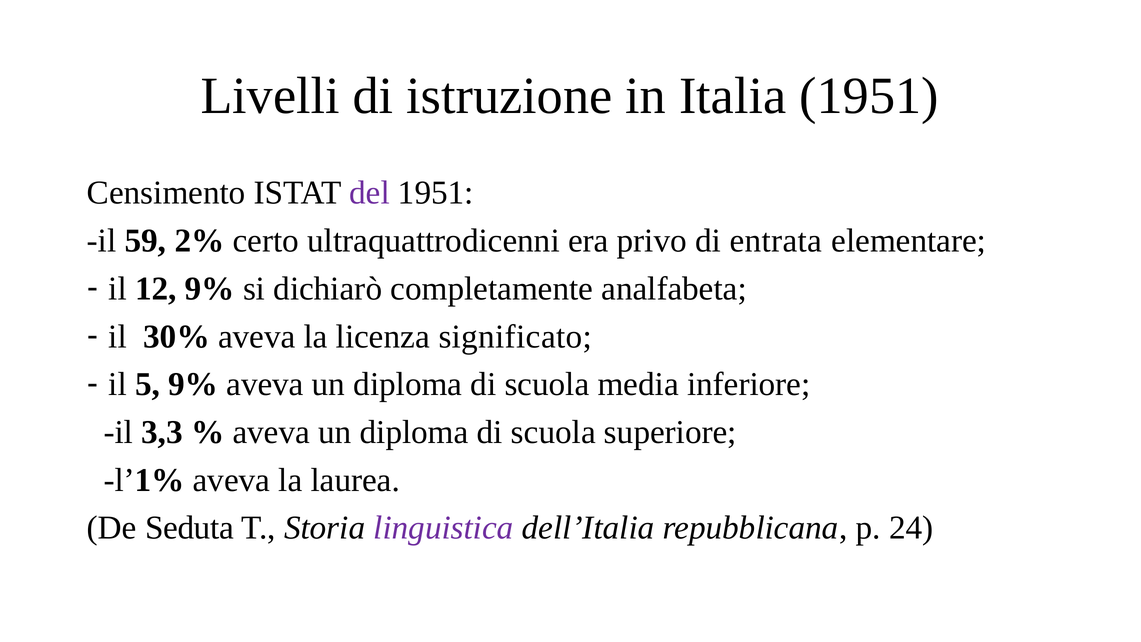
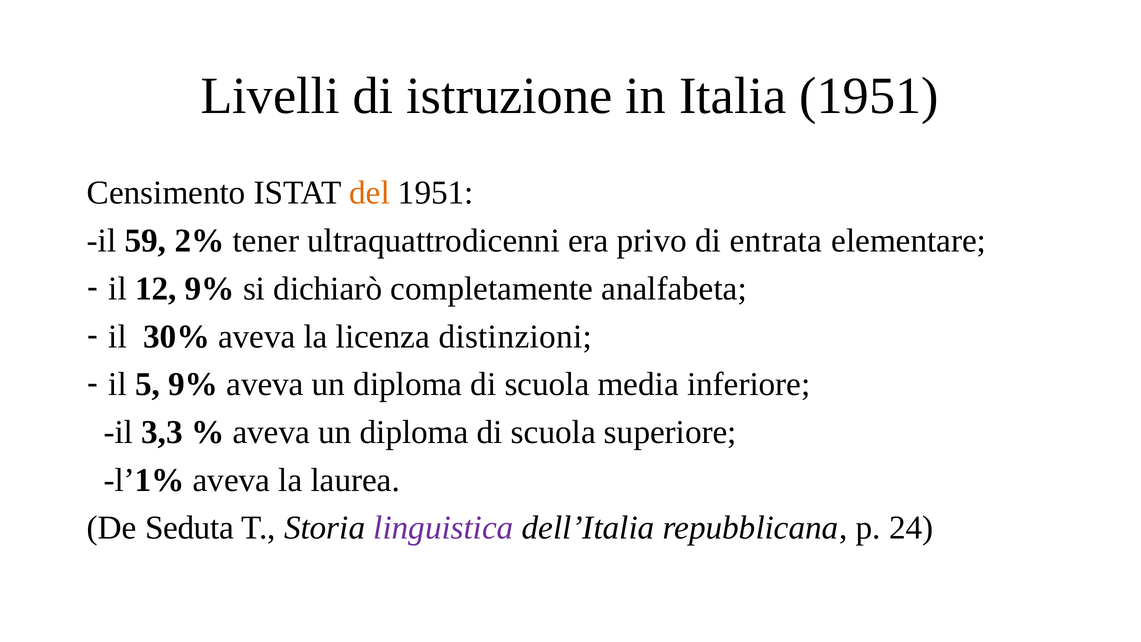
del colour: purple -> orange (370, 193)
certo: certo -> tener (266, 241)
significato: significato -> distinzioni (515, 336)
